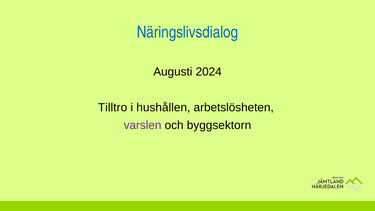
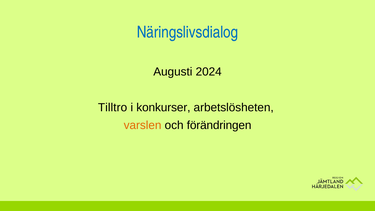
hushållen: hushållen -> konkurser (163, 107)
varslen colour: purple -> orange (143, 125)
byggsektorn: byggsektorn -> förändringen (219, 125)
